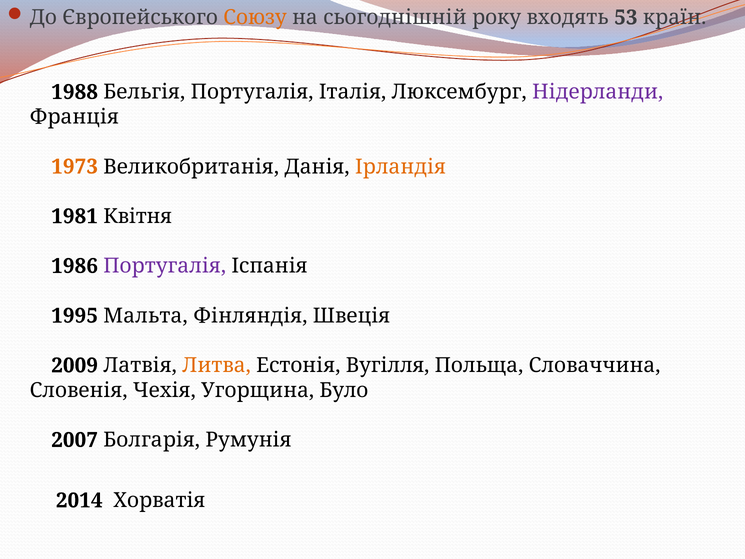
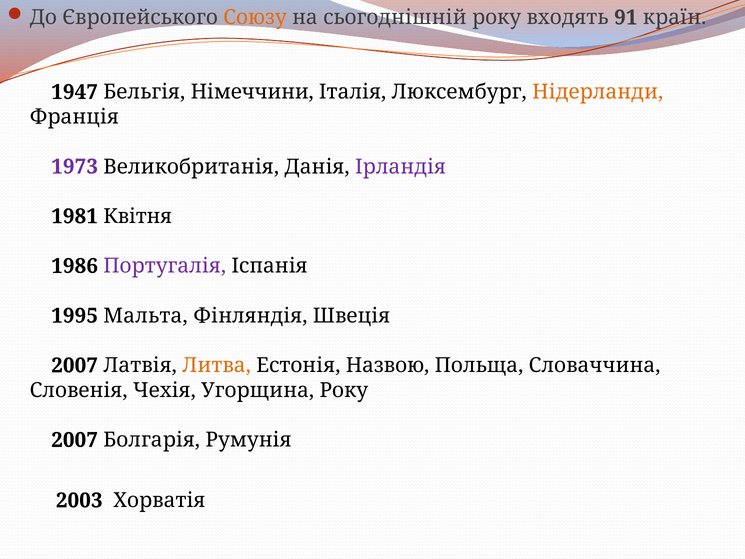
53: 53 -> 91 (626, 18)
1988: 1988 -> 1947 (75, 92)
Бельгія Португалія: Португалія -> Німеччини (252, 92)
Нідерланди colour: purple -> orange (598, 92)
1973 colour: orange -> purple (75, 167)
Ірландія colour: orange -> purple (401, 167)
2009: 2009 -> 2007 (75, 365)
Вугілля: Вугілля -> Назвою (388, 365)
Угорщина Було: Було -> Року (344, 390)
2014: 2014 -> 2003 (79, 500)
